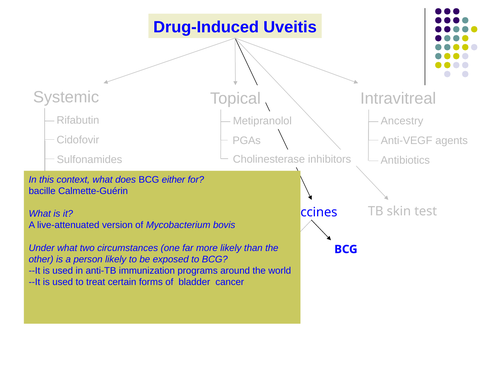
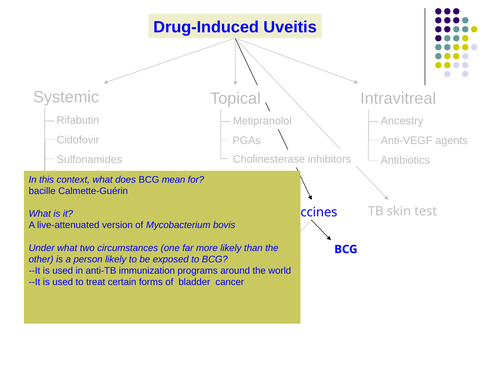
either: either -> mean (173, 180)
